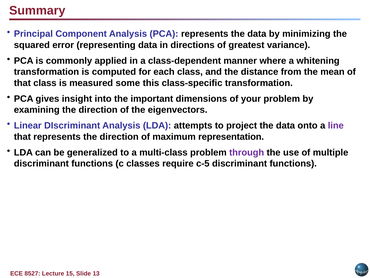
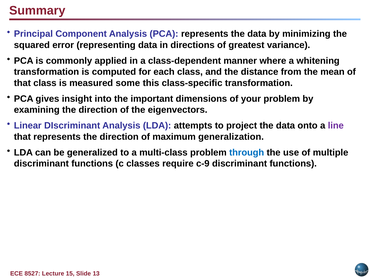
representation: representation -> generalization (231, 136)
through colour: purple -> blue (247, 152)
c-5: c-5 -> c-9 (203, 163)
